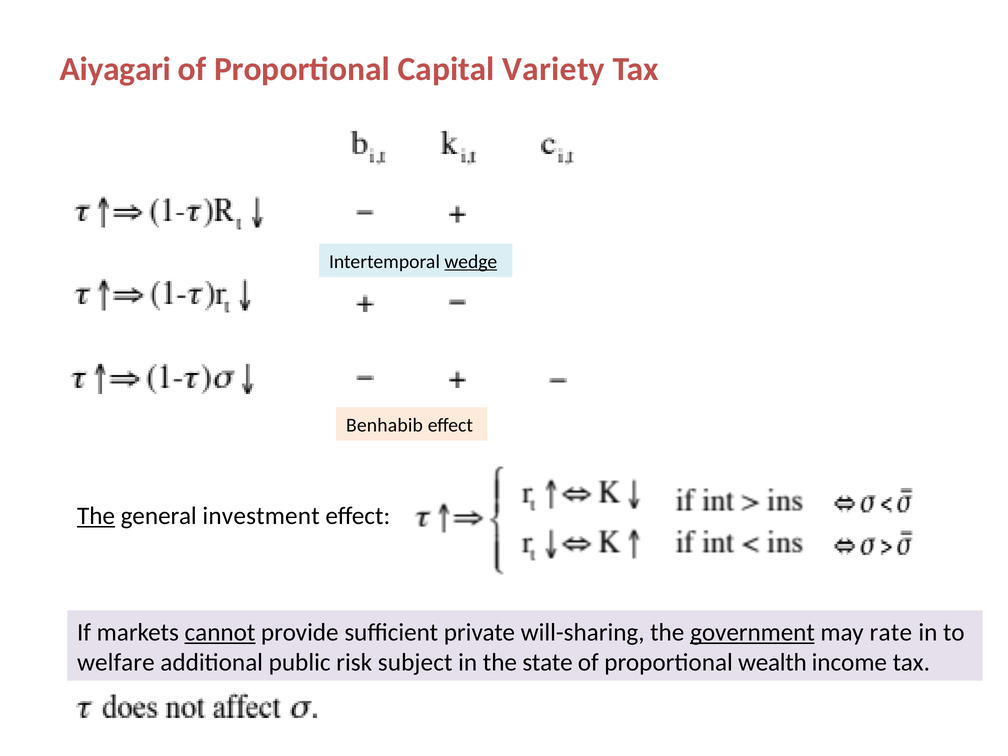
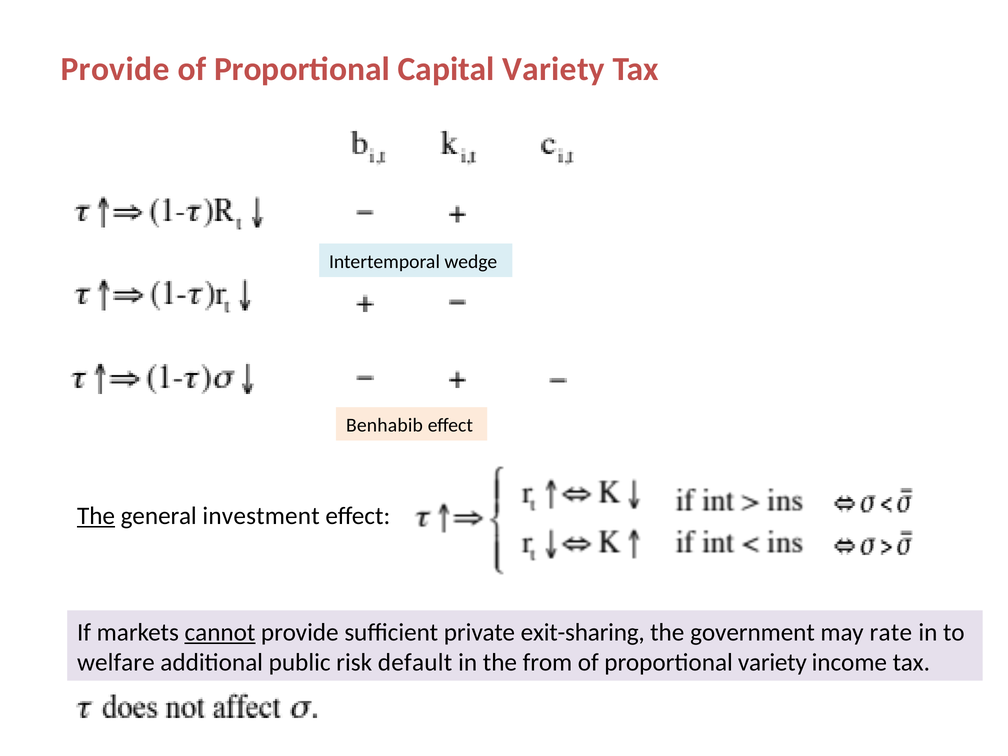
Aiyagari: Aiyagari -> Provide (115, 69)
wedge underline: present -> none (471, 262)
will-sharing: will-sharing -> exit-sharing (583, 632)
government underline: present -> none (752, 632)
subject: subject -> default (415, 662)
state: state -> from (547, 662)
proportional wealth: wealth -> variety (772, 662)
